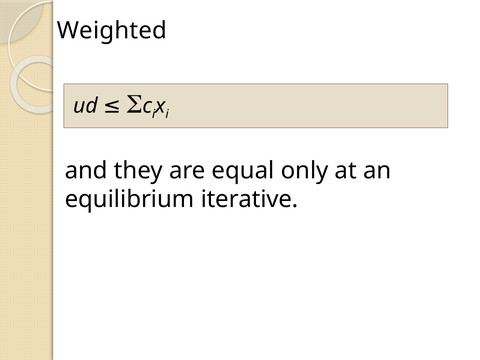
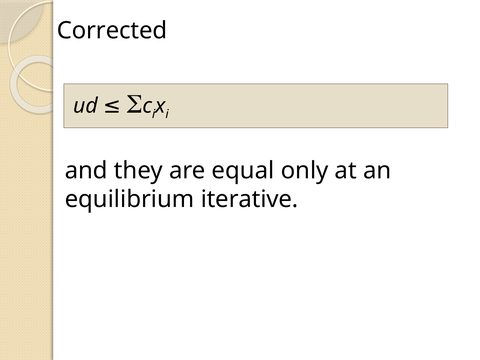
Weighted: Weighted -> Corrected (112, 30)
